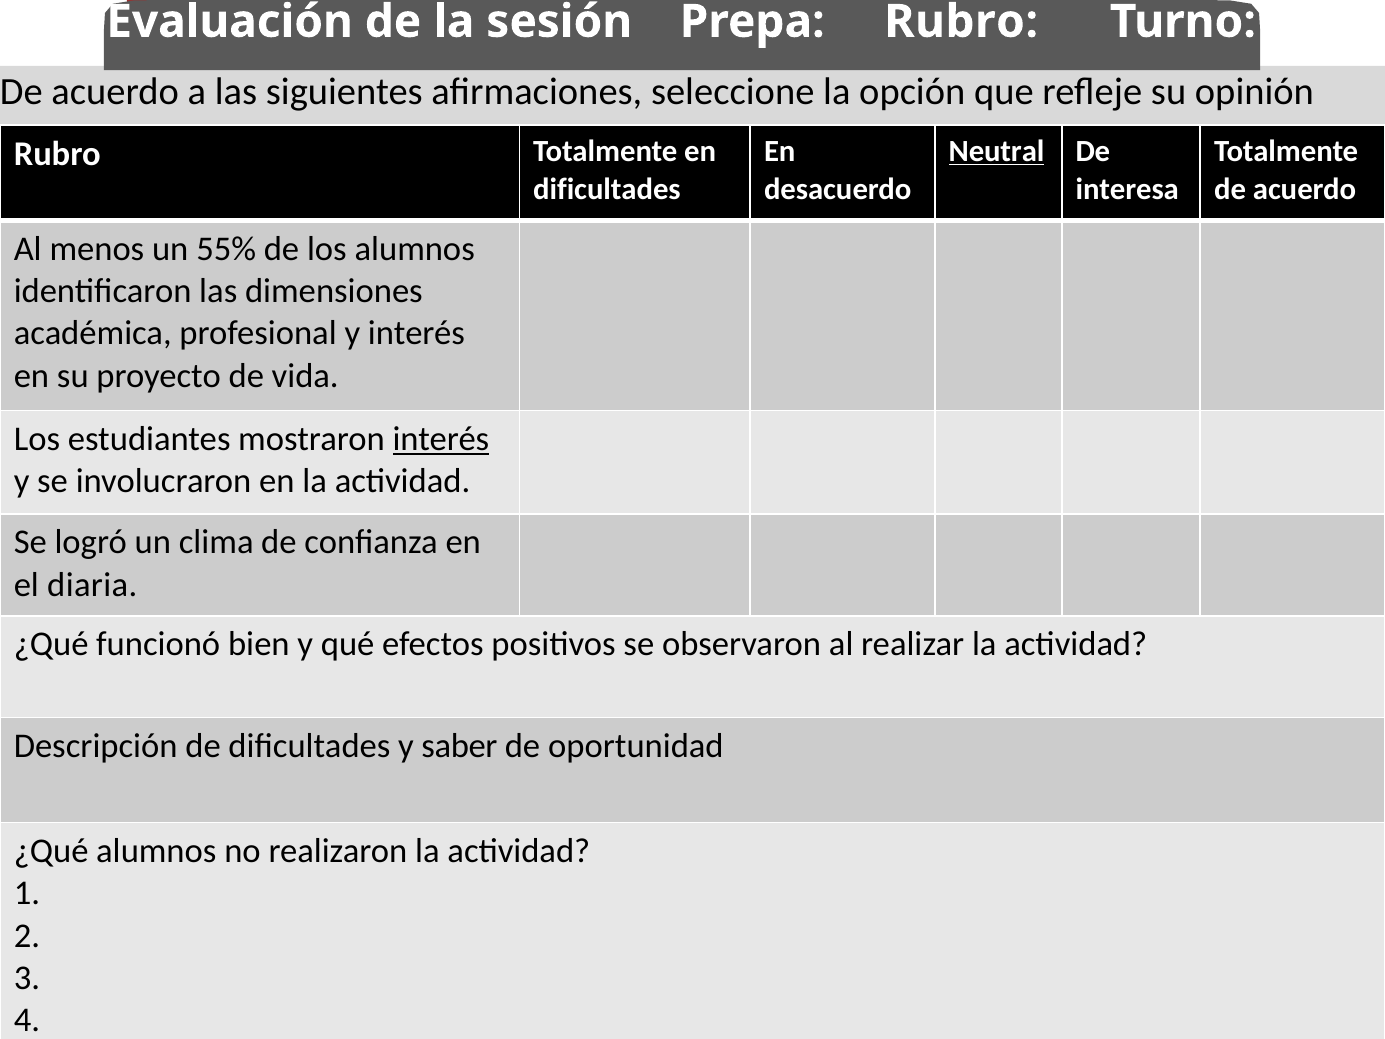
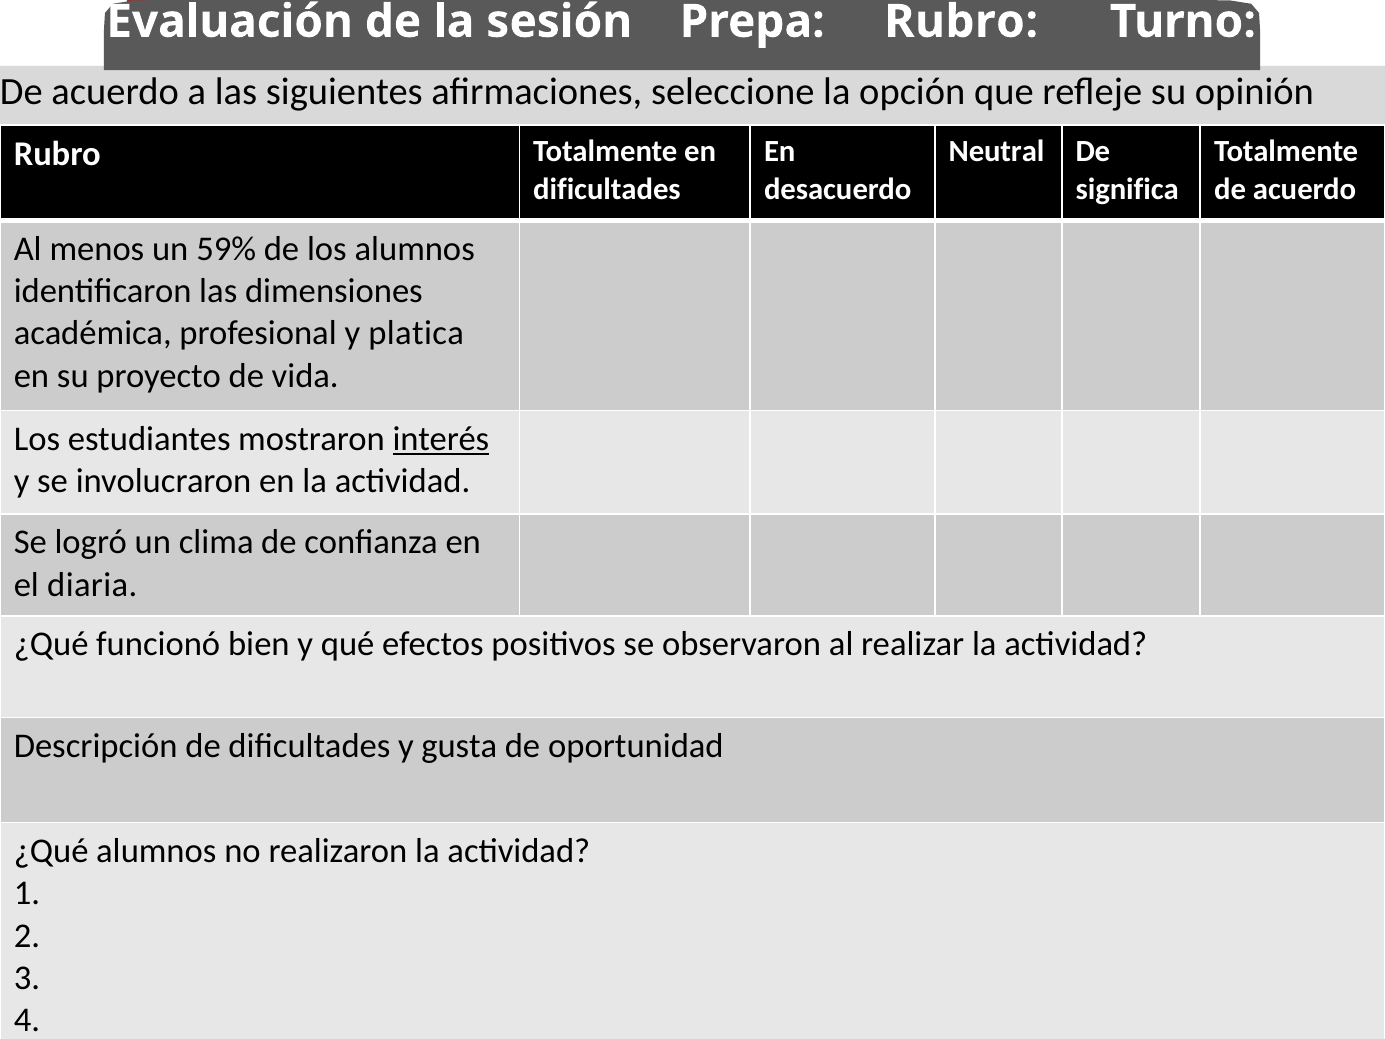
Neutral underline: present -> none (997, 151)
interesa: interesa -> significa (1127, 189)
55%: 55% -> 59% (226, 249)
y interés: interés -> platica (416, 333)
saber: saber -> gusta (459, 746)
